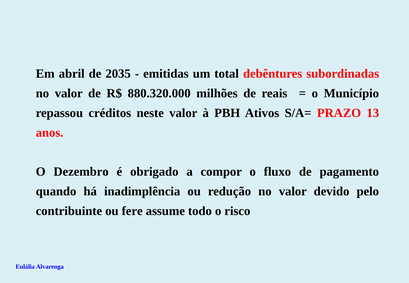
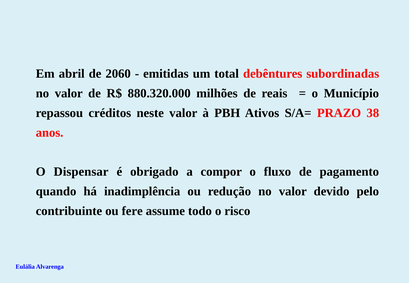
2035: 2035 -> 2060 (118, 74)
13: 13 -> 38 (373, 113)
Dezembro: Dezembro -> Dispensar (81, 172)
